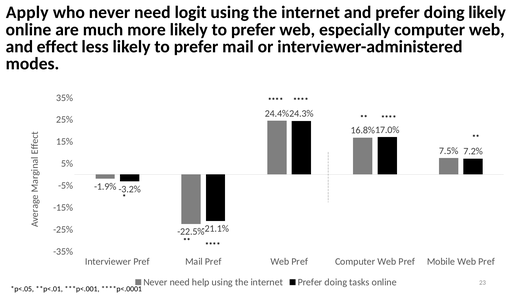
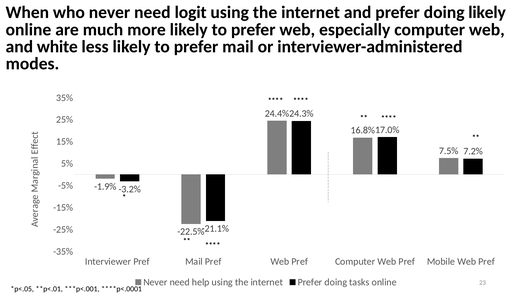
Apply: Apply -> When (27, 13)
effect: effect -> white (57, 47)
